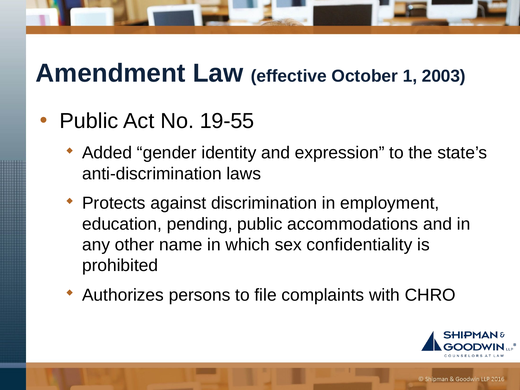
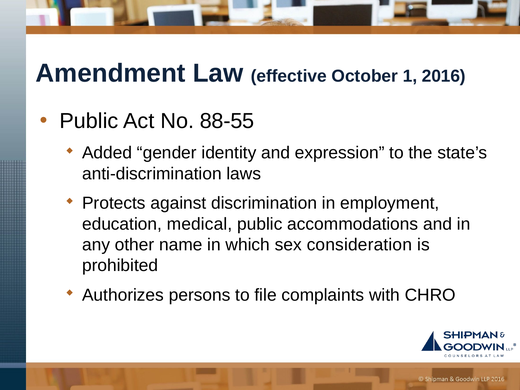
2003: 2003 -> 2016 (444, 76)
19-55: 19-55 -> 88-55 (227, 121)
pending: pending -> medical (200, 224)
confidentiality: confidentiality -> consideration (359, 245)
